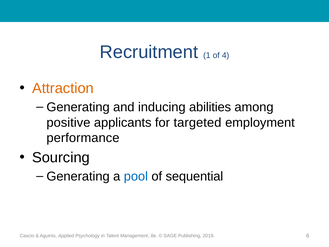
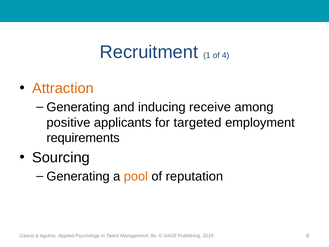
abilities: abilities -> receive (210, 107)
performance: performance -> requirements (83, 138)
pool colour: blue -> orange (136, 176)
sequential: sequential -> reputation (194, 176)
